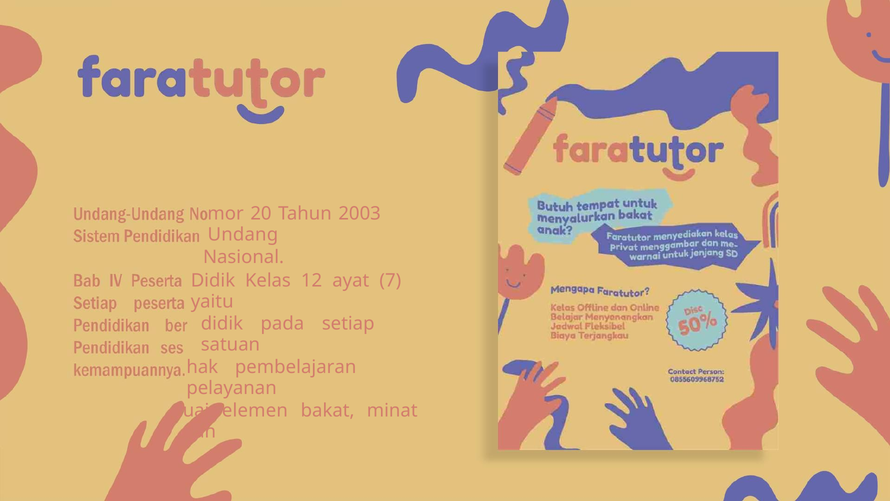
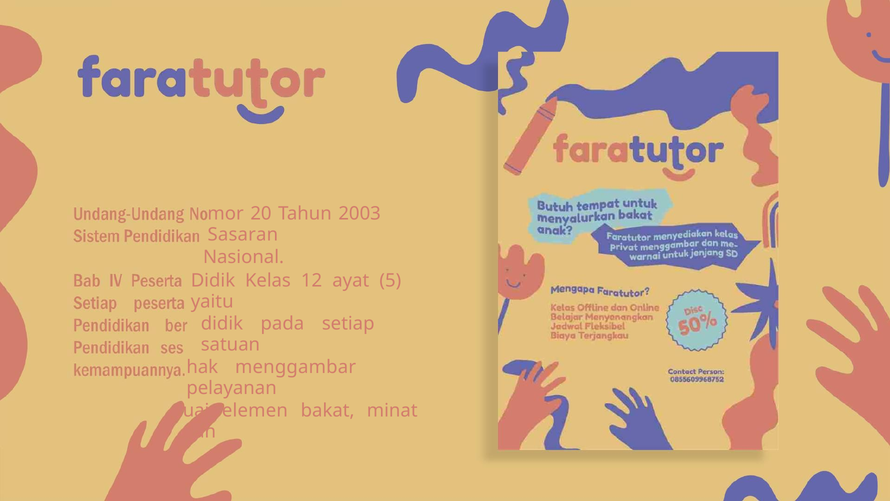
Undang: Undang -> Sasaran (243, 235)
7: 7 -> 5 (390, 280)
pembelajaran: pembelajaran -> menggambar (296, 367)
